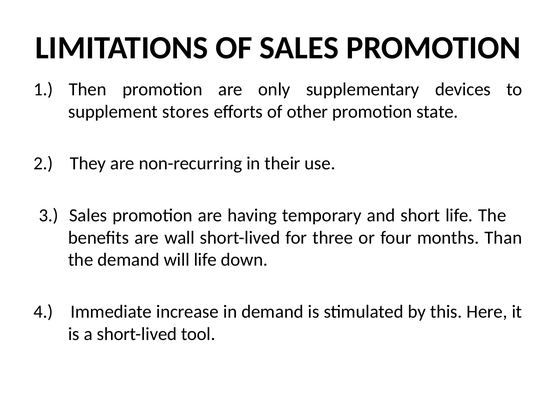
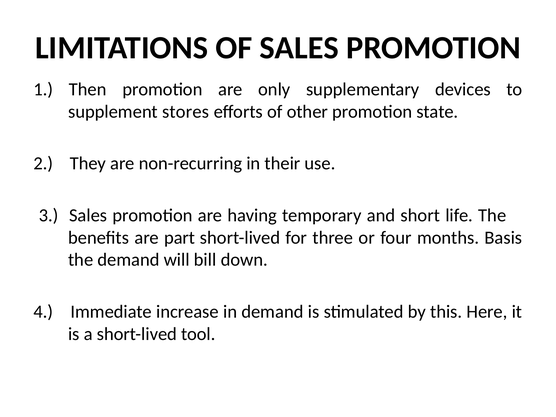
wall: wall -> part (180, 238)
Than: Than -> Basis (503, 238)
will life: life -> bill (205, 260)
